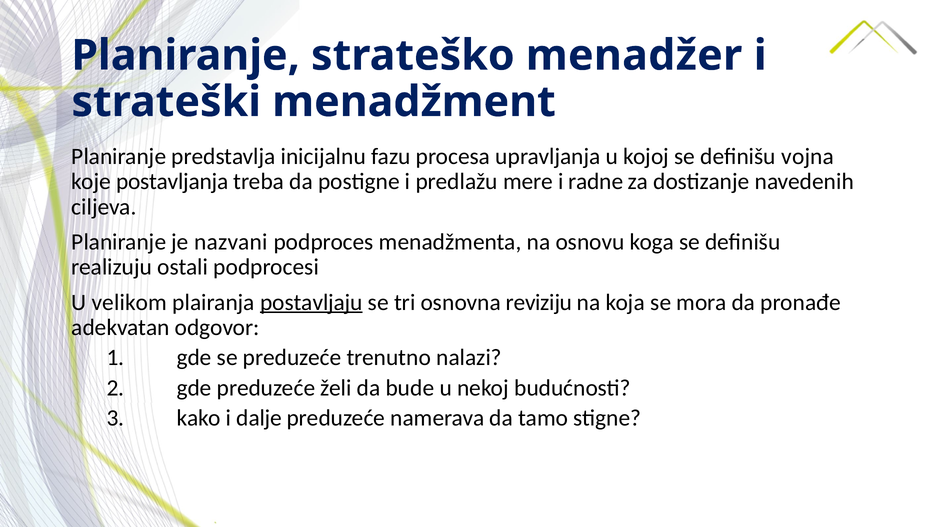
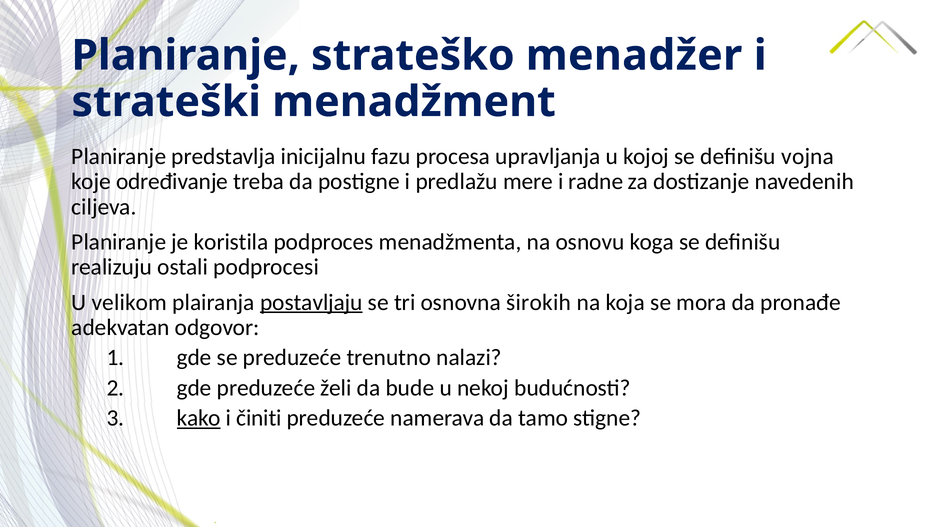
postavljanja: postavljanja -> određivanje (172, 182)
nazvani: nazvani -> koristila (231, 242)
reviziju: reviziju -> širokih (539, 302)
kako underline: none -> present (199, 418)
dalje: dalje -> činiti (259, 418)
